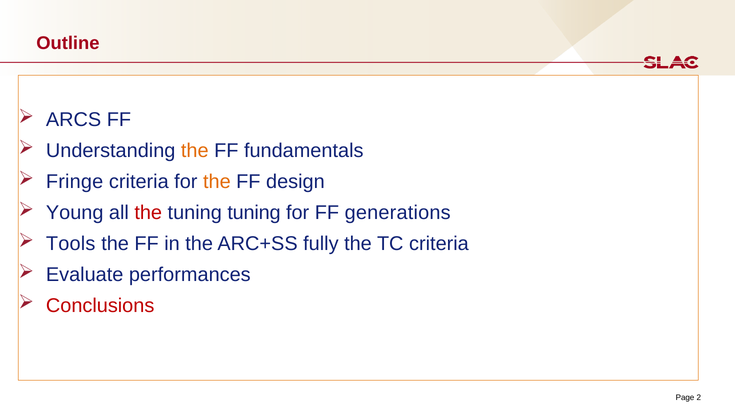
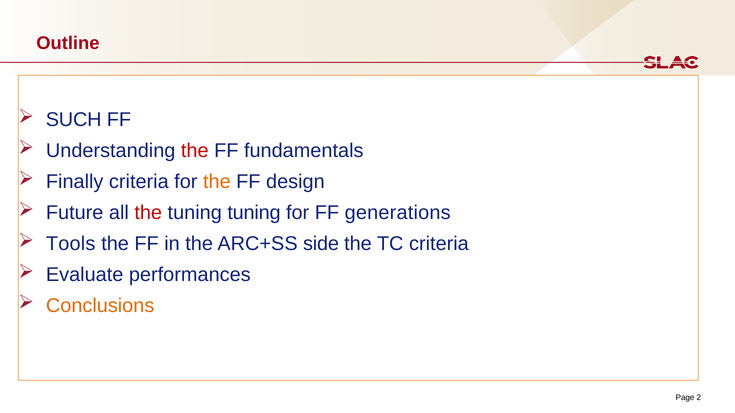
ARCS: ARCS -> SUCH (74, 120)
the colour: orange -> red (195, 151)
Fringe: Fringe -> Finally (75, 182)
Young: Young -> Future (75, 213)
fully: fully -> side (321, 244)
Conclusions colour: red -> orange (100, 306)
